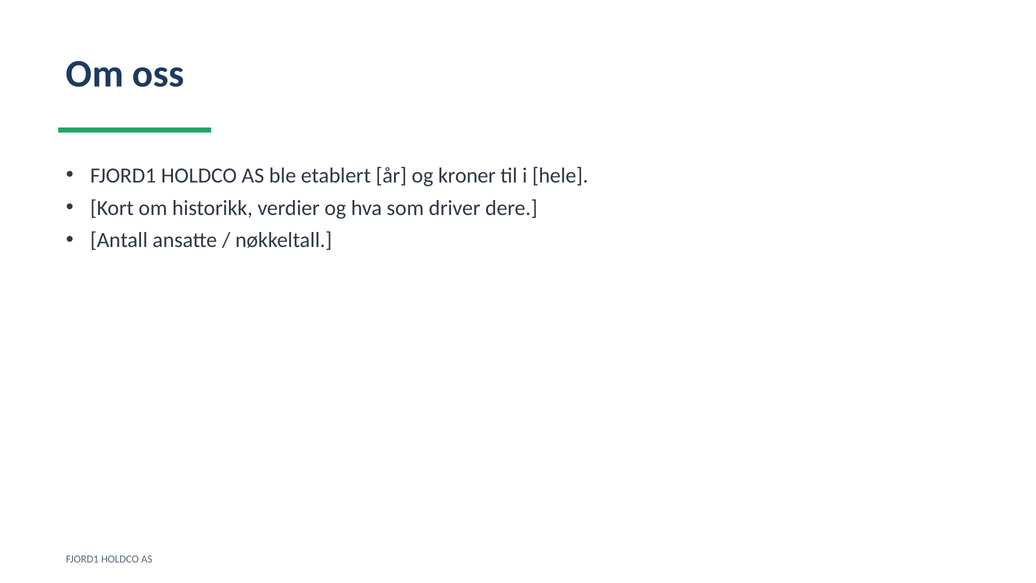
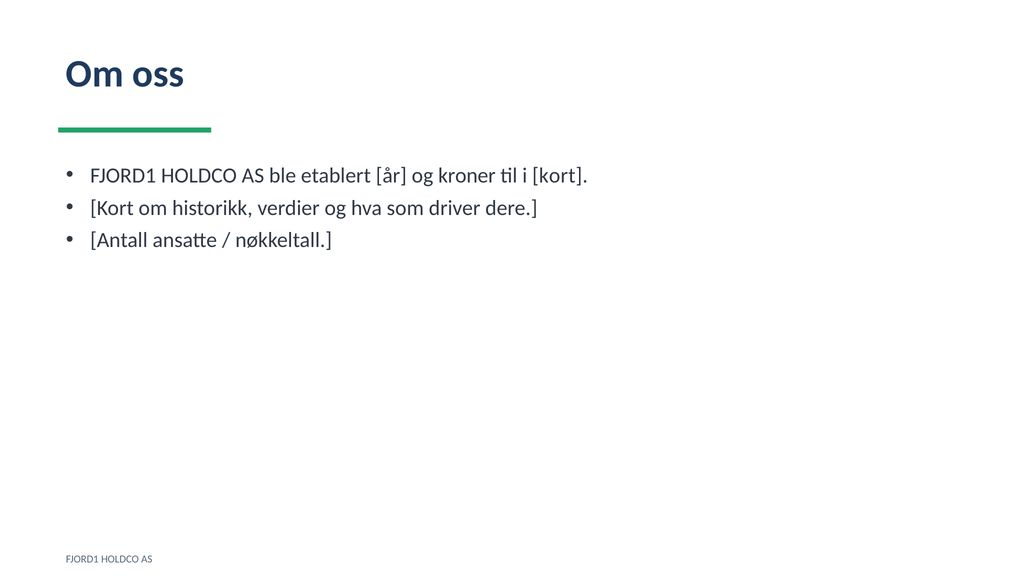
i hele: hele -> kort (560, 175)
